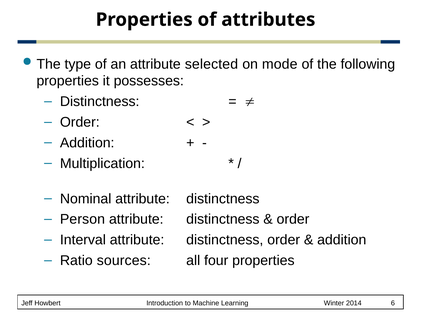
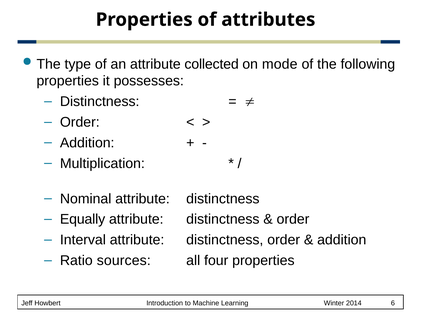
selected: selected -> collected (212, 64)
Person: Person -> Equally (83, 219)
